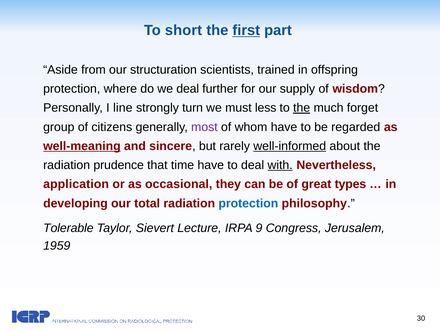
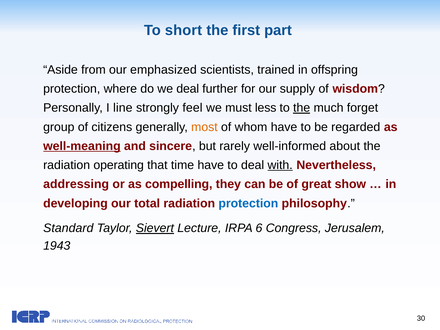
first underline: present -> none (246, 30)
structuration: structuration -> emphasized (163, 70)
turn: turn -> feel (192, 108)
most colour: purple -> orange (204, 127)
well-informed underline: present -> none (290, 146)
prudence: prudence -> operating (119, 165)
application: application -> addressing (76, 184)
occasional: occasional -> compelling (179, 184)
types: types -> show (350, 184)
Tolerable: Tolerable -> Standard (68, 228)
Sievert underline: none -> present (155, 228)
9: 9 -> 6 (259, 228)
1959: 1959 -> 1943 (57, 246)
